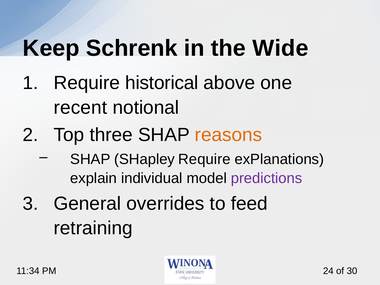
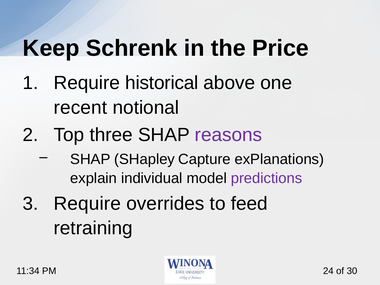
Wide: Wide -> Price (281, 48)
reasons colour: orange -> purple (228, 135)
SHapley Require: Require -> Capture (204, 159)
General: General -> Require (87, 204)
